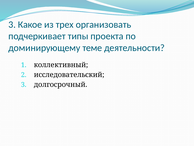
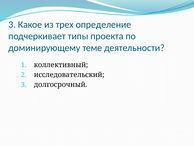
организовать: организовать -> определение (103, 24)
